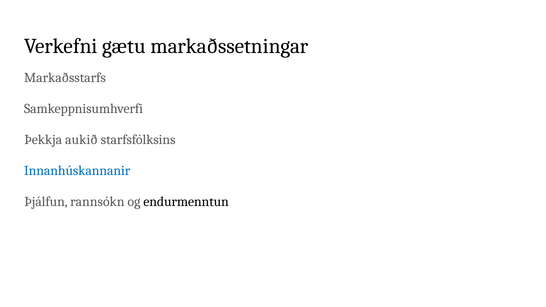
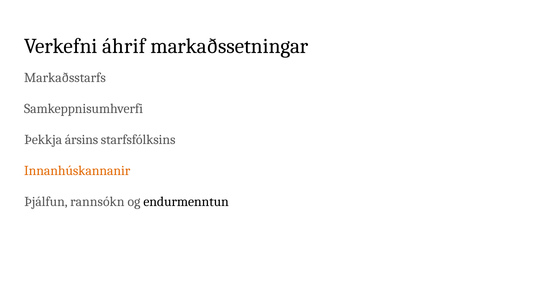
gætu: gætu -> áhrif (124, 46)
aukið: aukið -> ársins (82, 140)
Innanhúskannanir colour: blue -> orange (77, 171)
